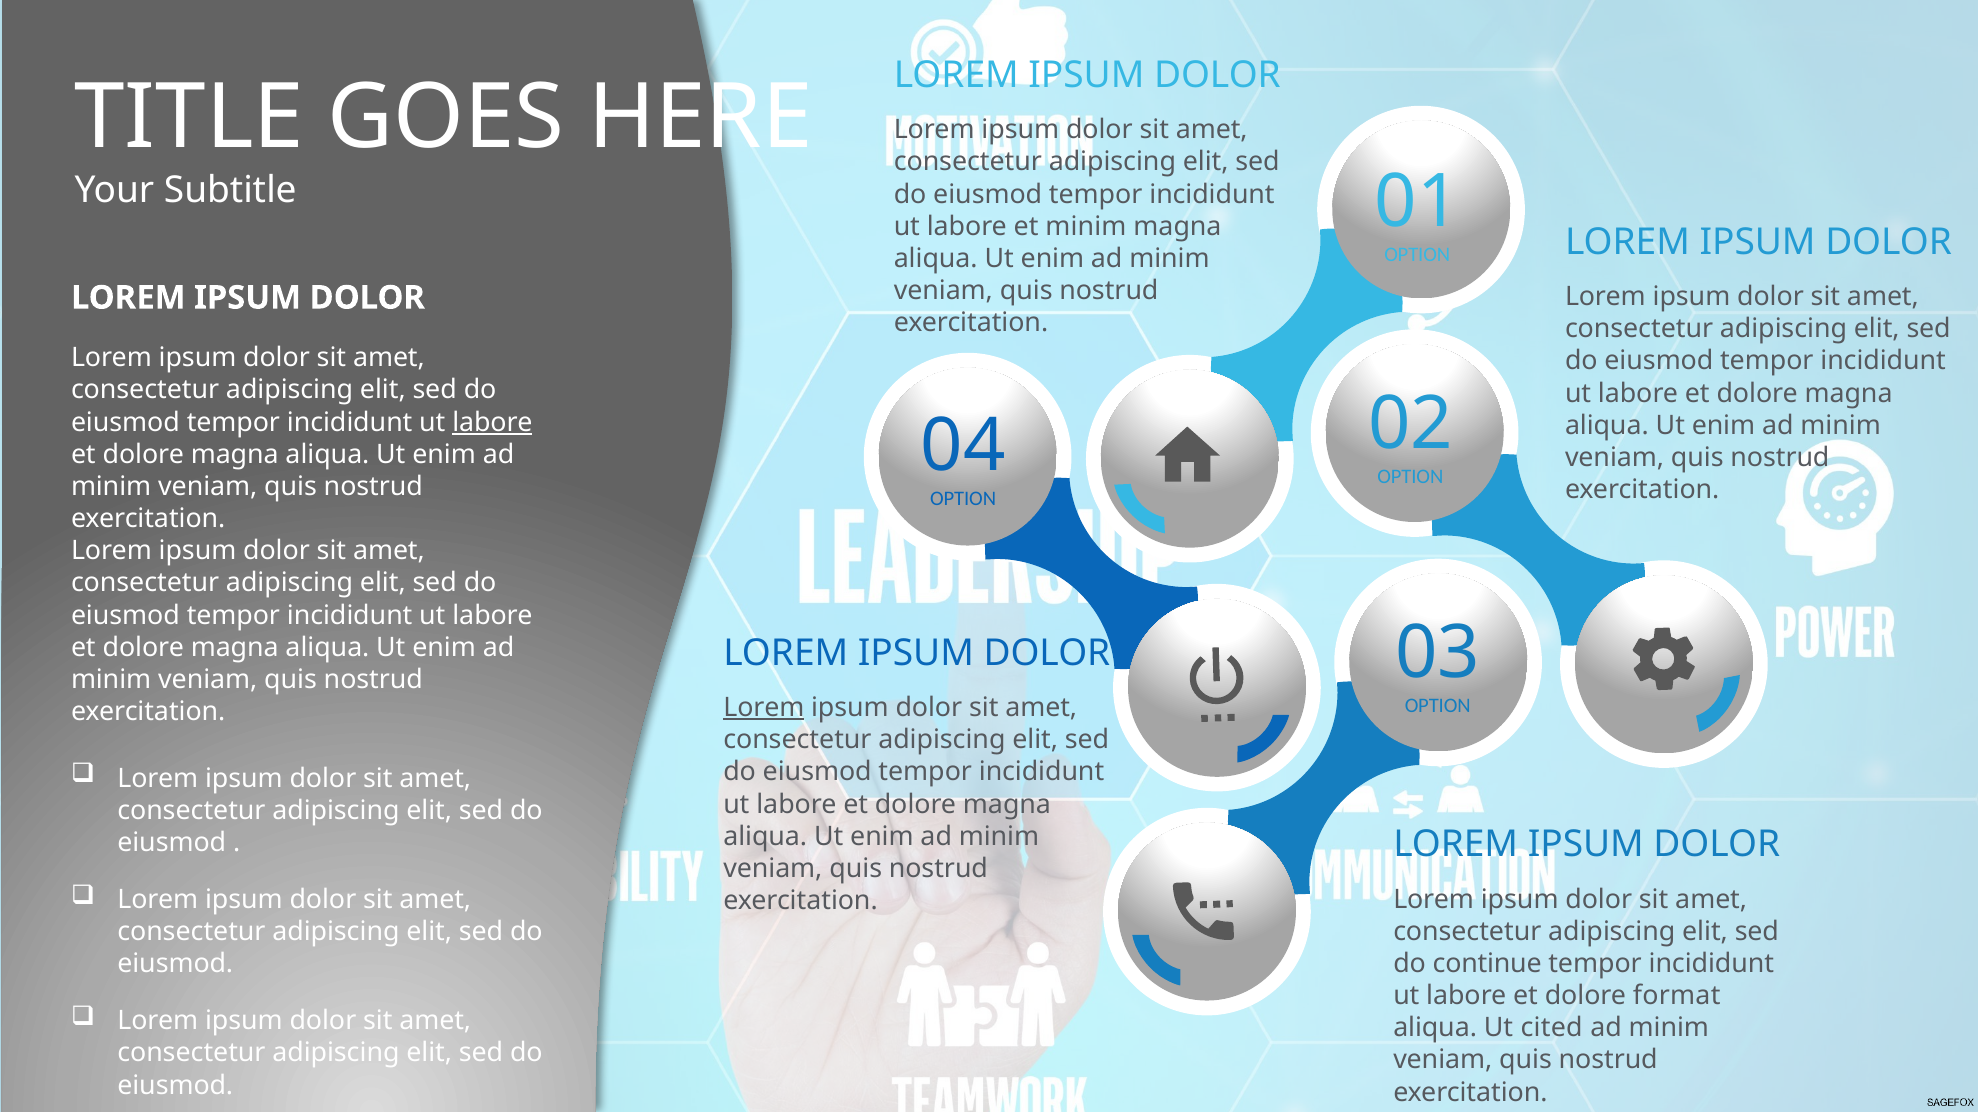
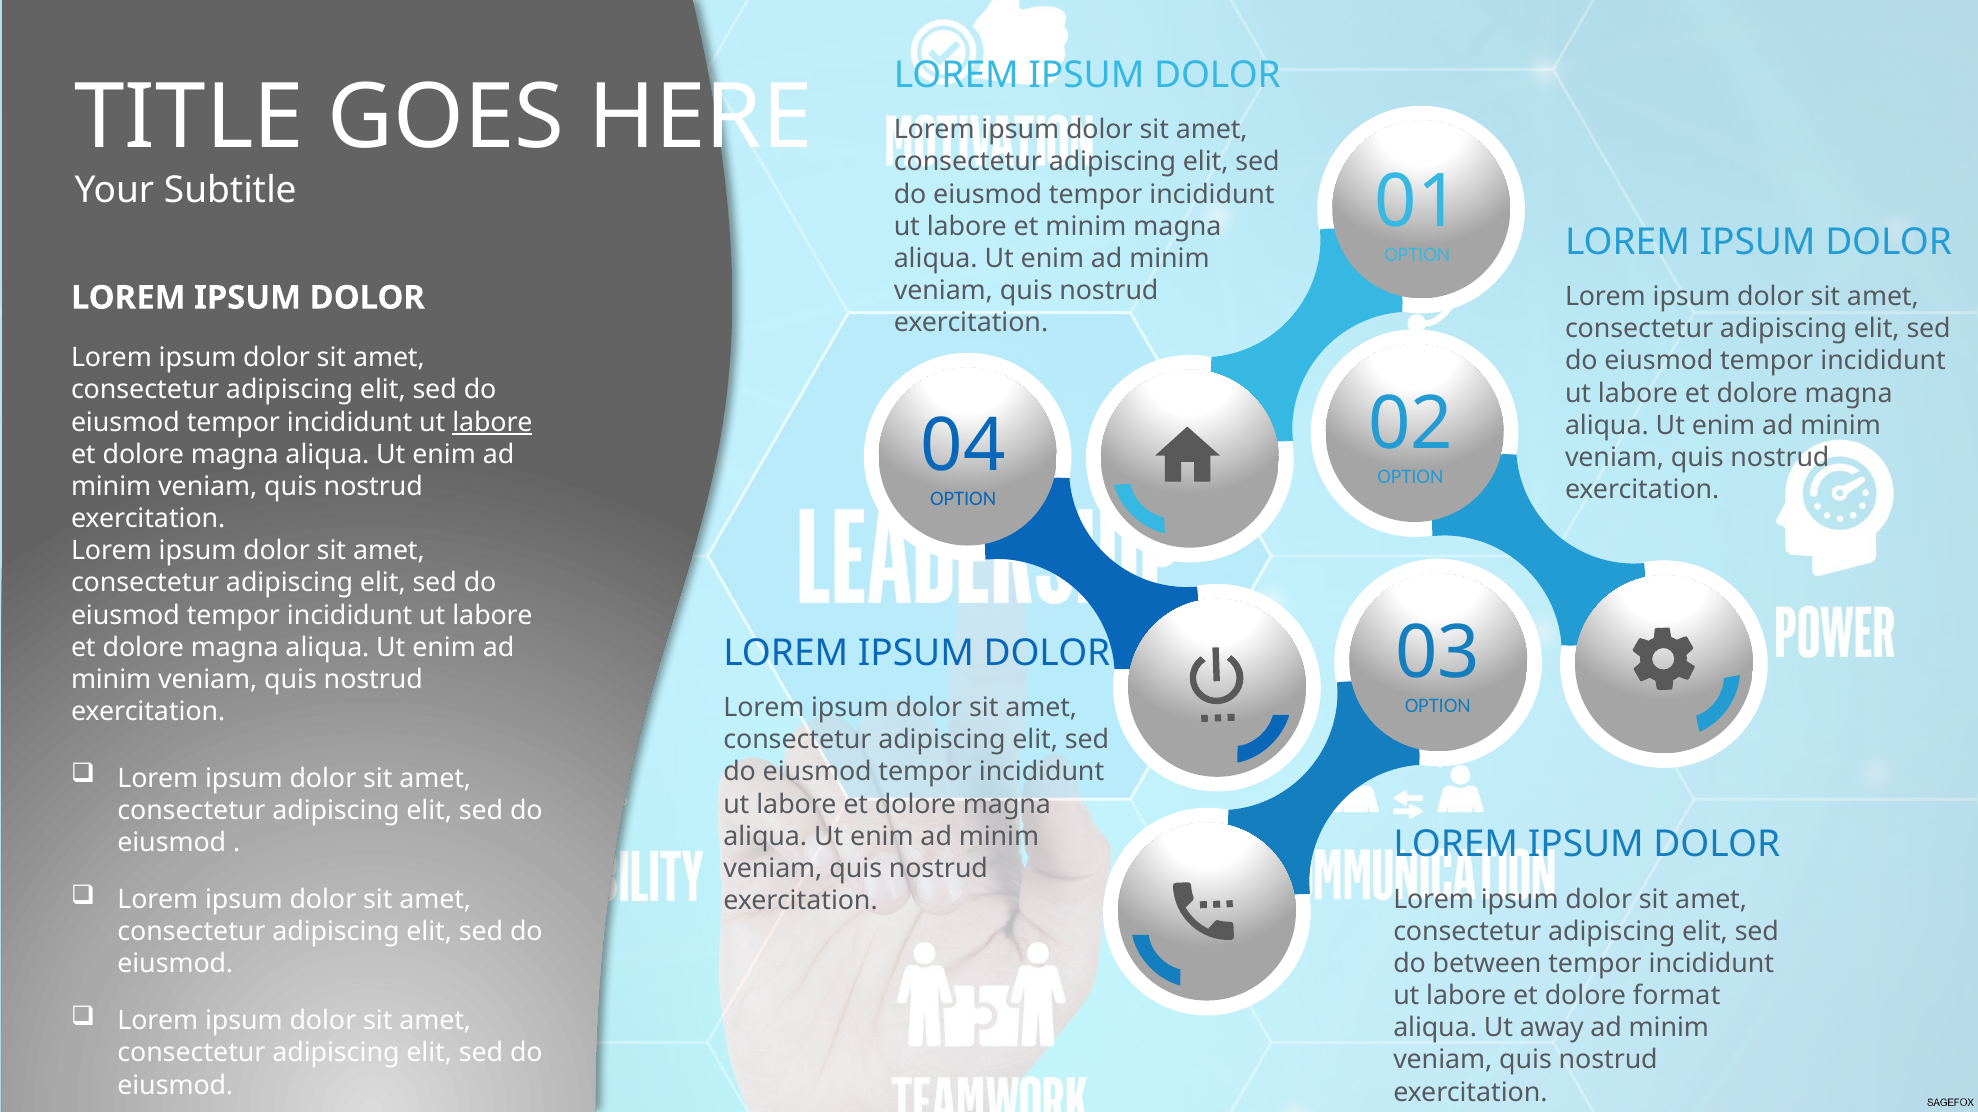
Lorem underline: present -> none (764, 708)
continue: continue -> between (1487, 964)
cited: cited -> away (1552, 1028)
